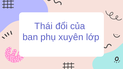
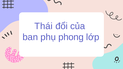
xuyên: xuyên -> phong (71, 37)
